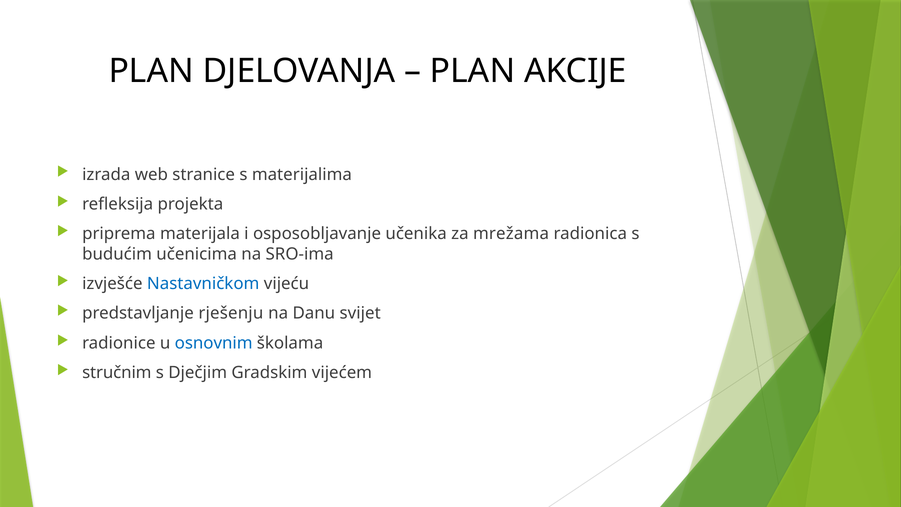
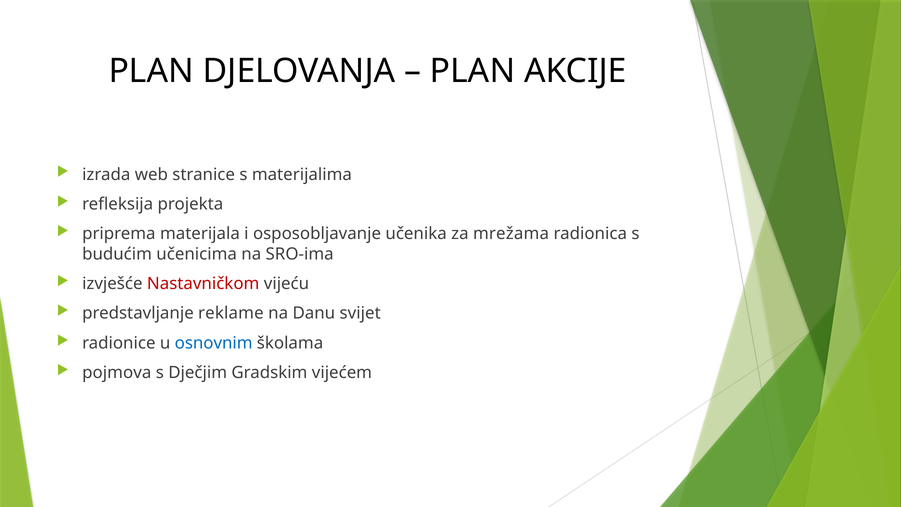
Nastavničkom colour: blue -> red (203, 284)
rješenju: rješenju -> reklame (231, 313)
stručnim: stručnim -> pojmova (117, 373)
